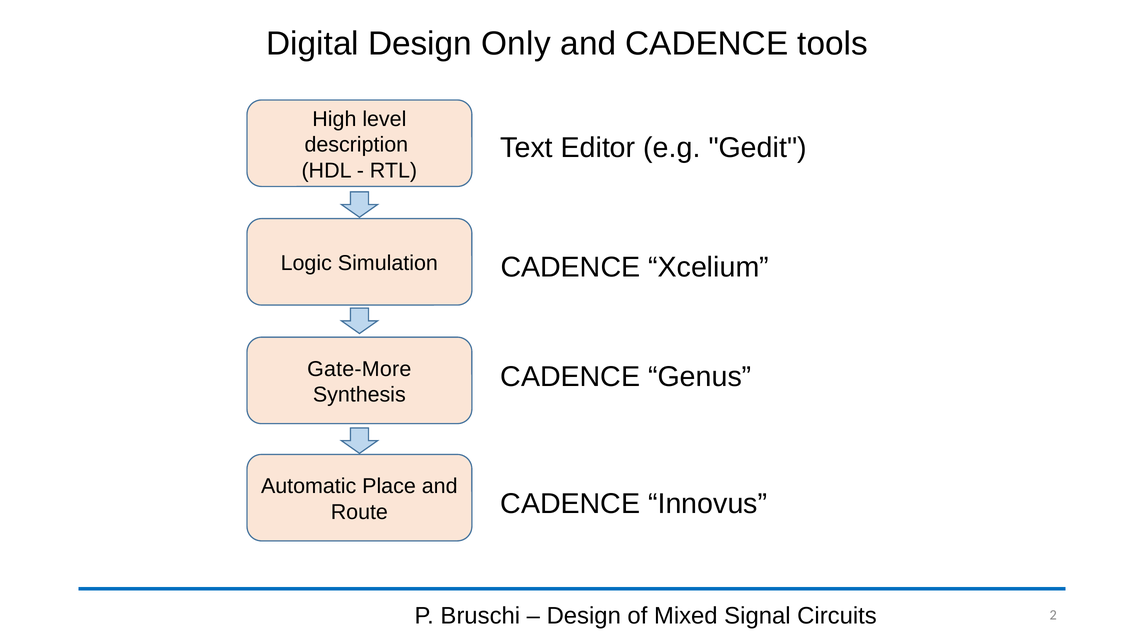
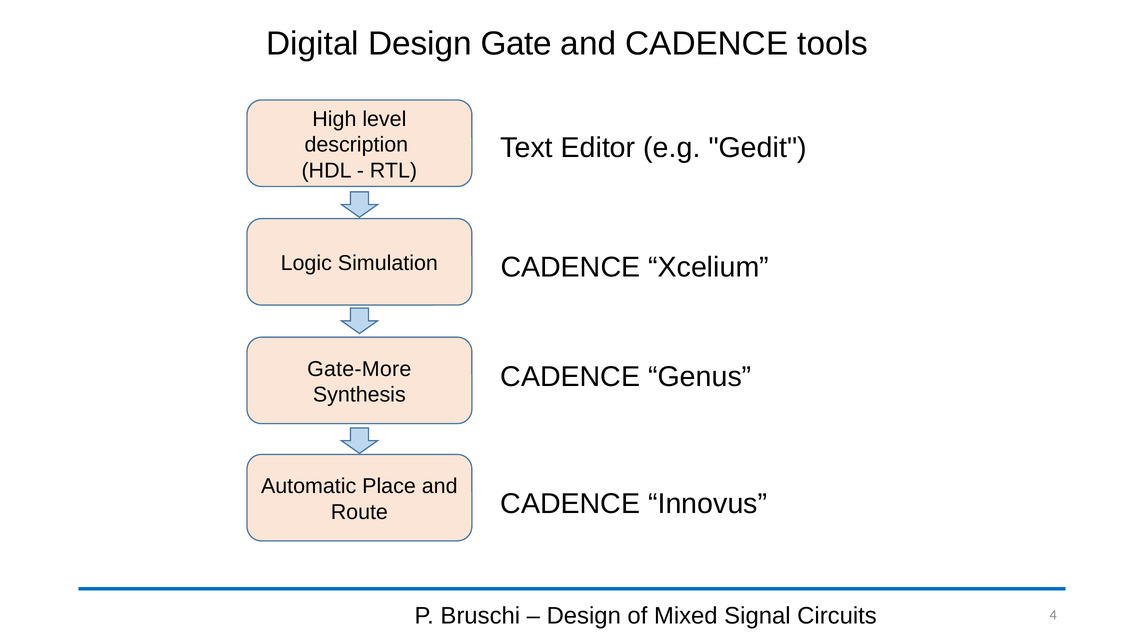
Only: Only -> Gate (516, 44)
2: 2 -> 4 (1053, 614)
